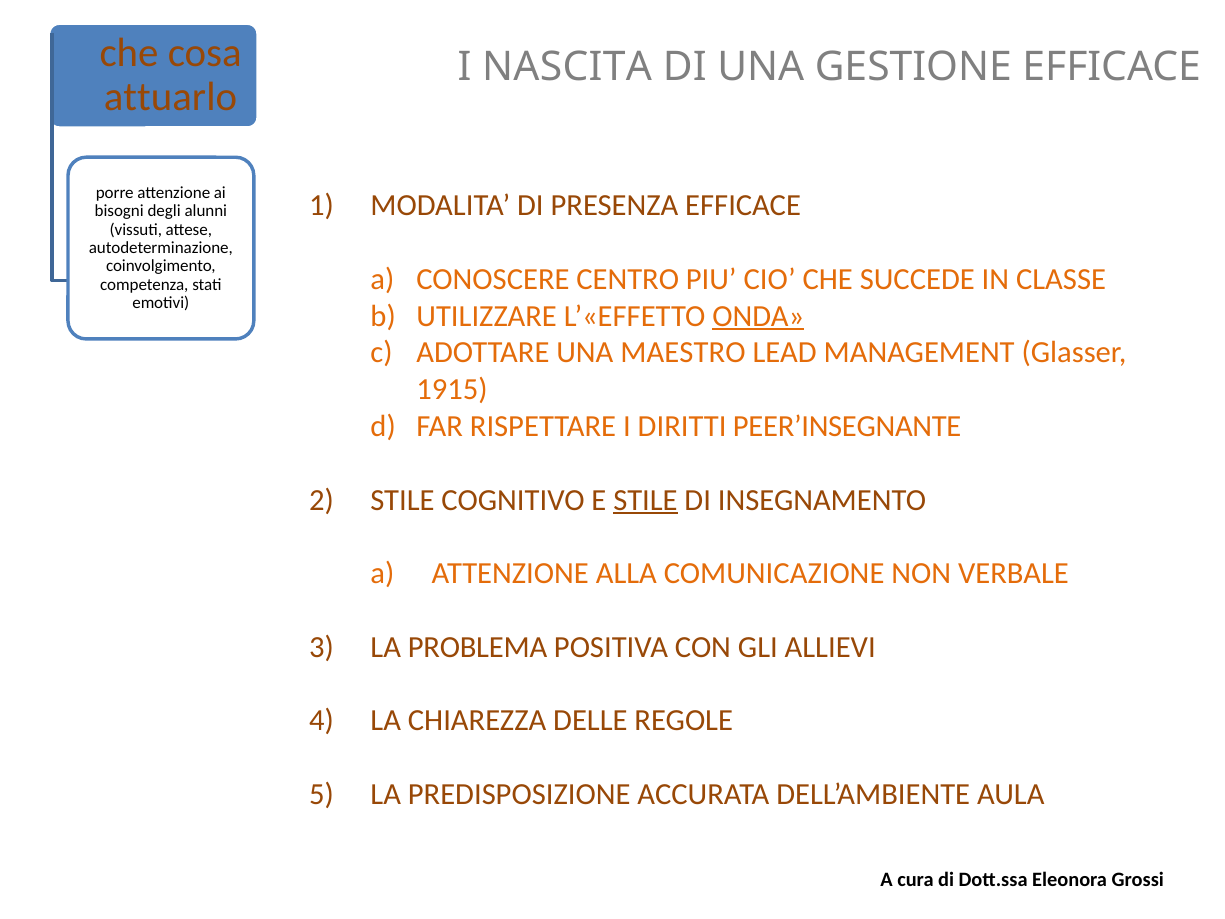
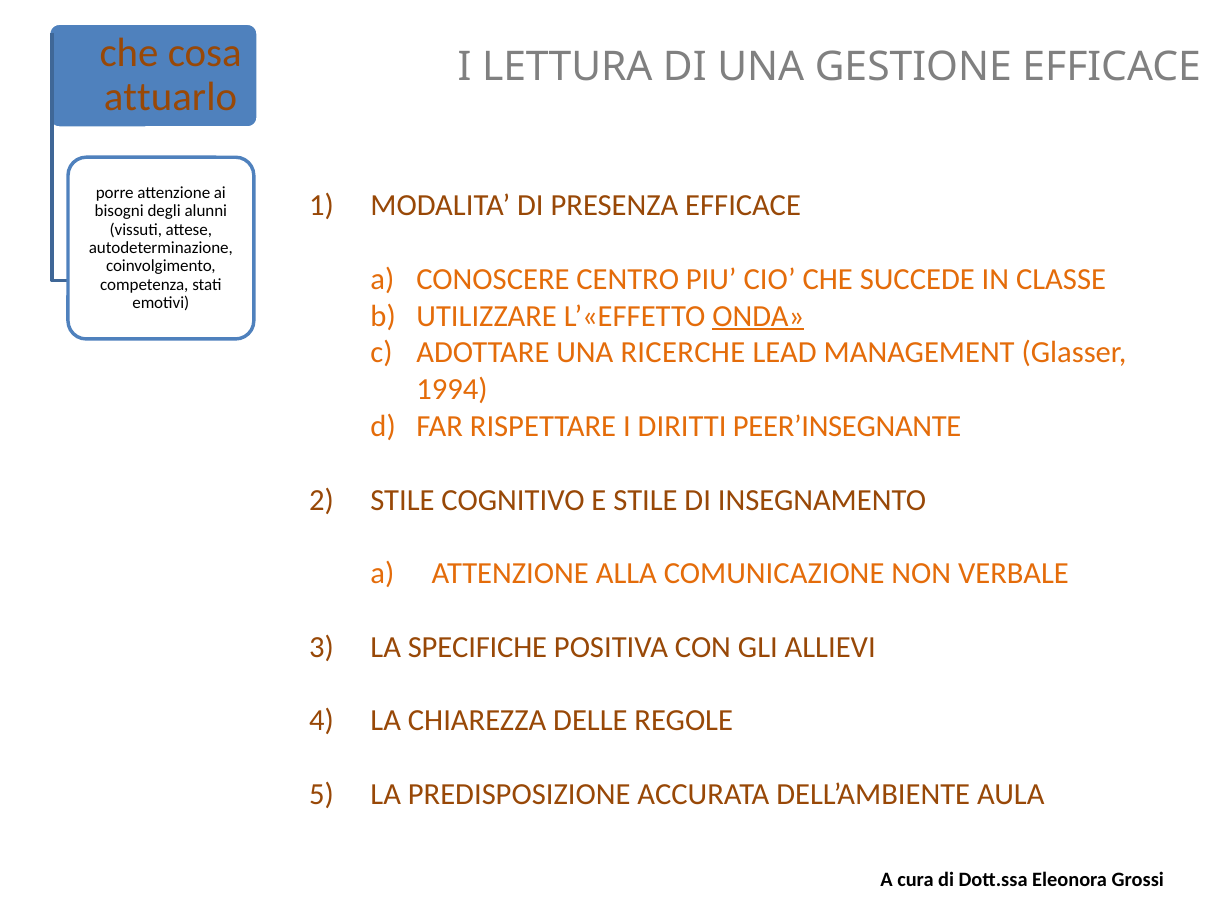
NASCITA: NASCITA -> LETTURA (567, 67)
MAESTRO: MAESTRO -> RICERCHE (683, 353)
1915: 1915 -> 1994 (452, 390)
STILE underline: present -> none (645, 500)
PROBLEMA: PROBLEMA -> SPECIFICHE (477, 647)
